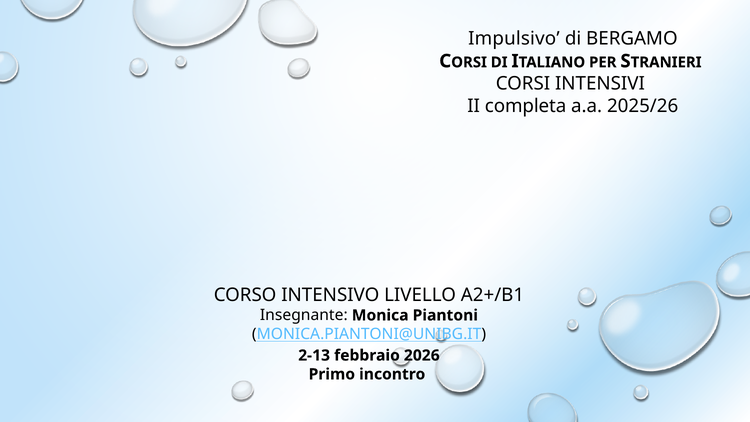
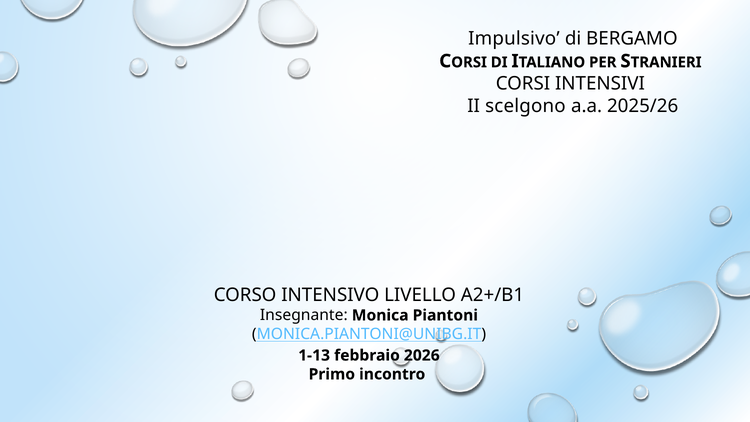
completa: completa -> scelgono (525, 106)
2-13: 2-13 -> 1-13 (314, 355)
